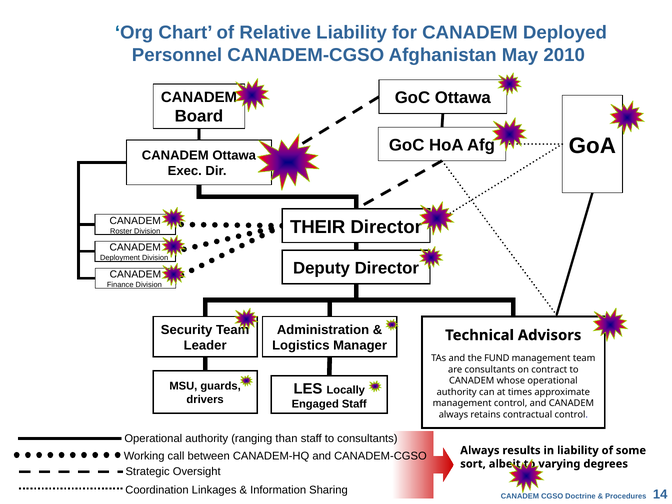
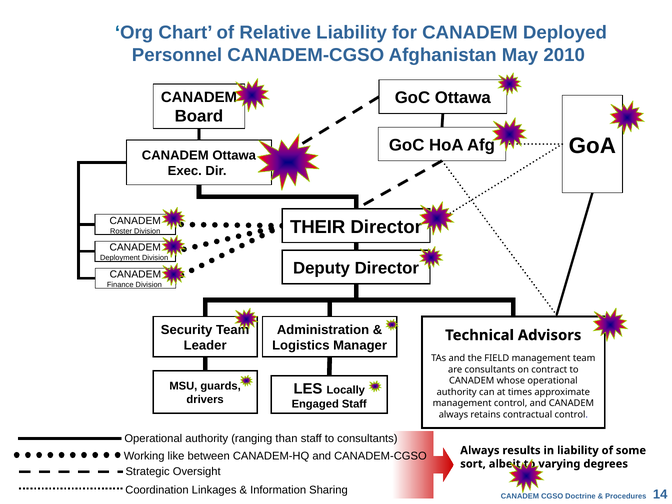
FUND: FUND -> FIELD (497, 358)
call: call -> like (176, 456)
